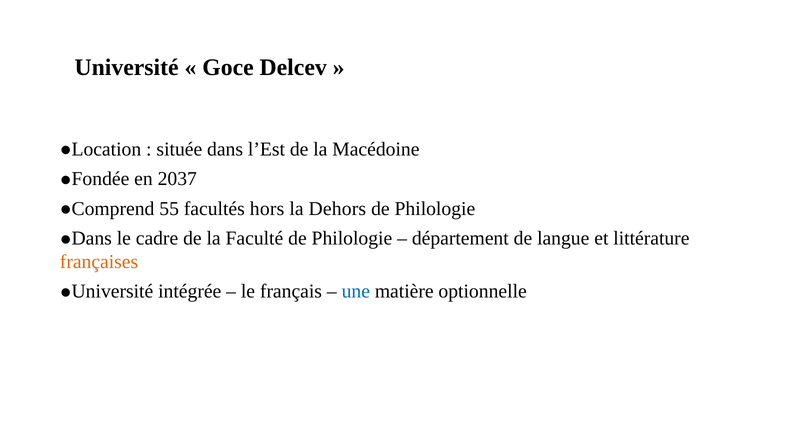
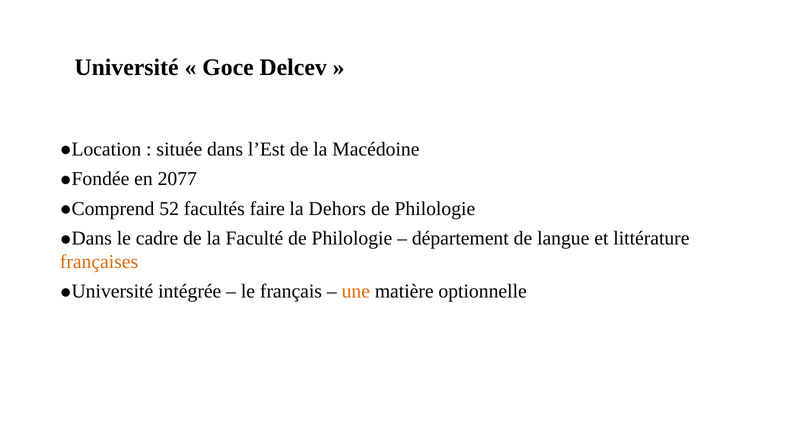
2037: 2037 -> 2077 (177, 179)
55: 55 -> 52 (169, 208)
hors: hors -> faire (267, 208)
une colour: blue -> orange (356, 291)
